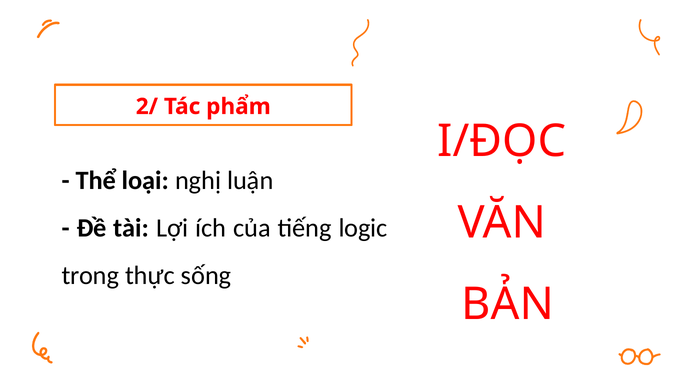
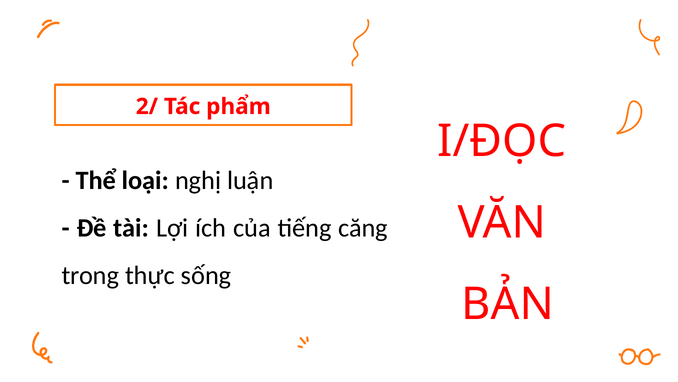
logic: logic -> căng (363, 228)
